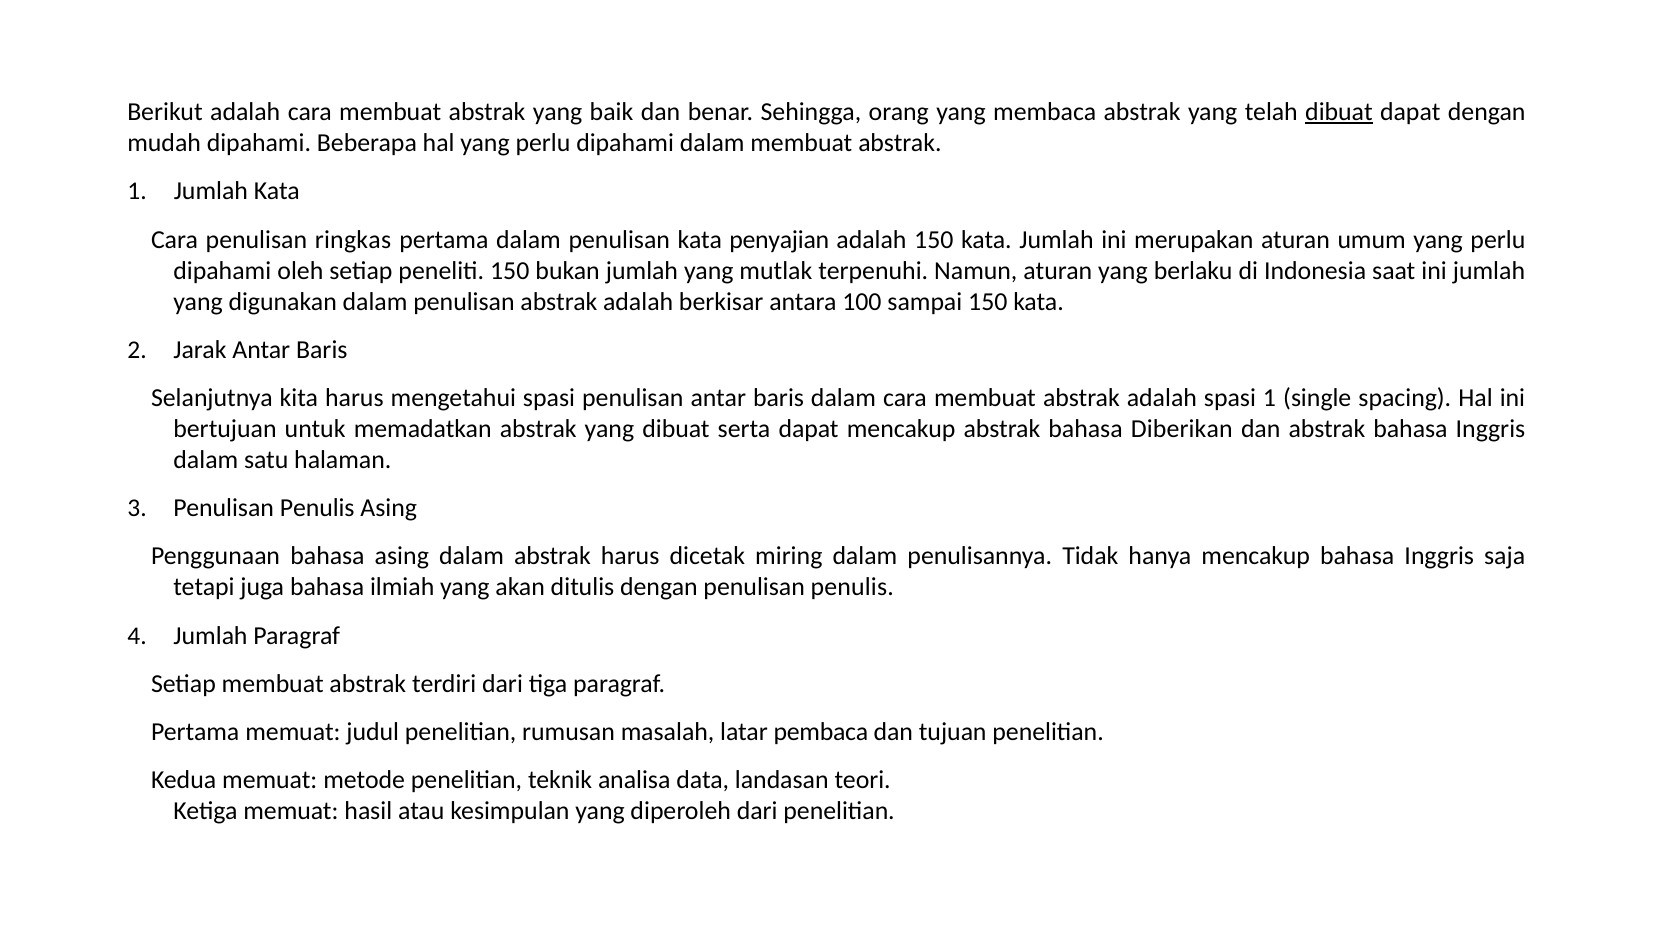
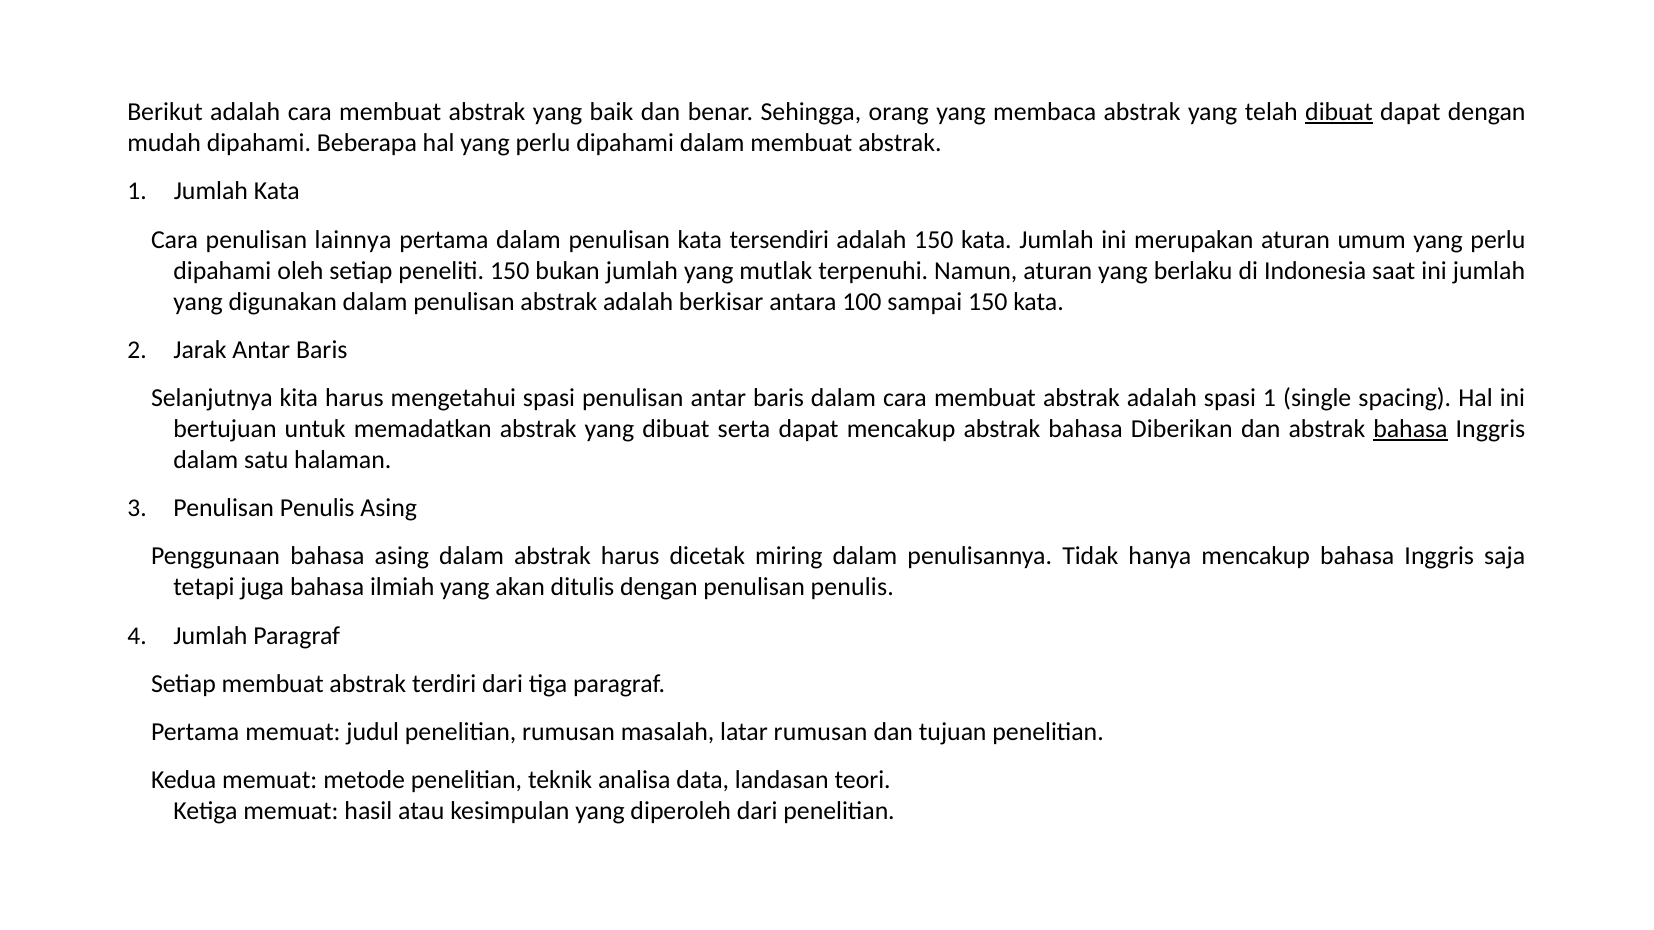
ringkas: ringkas -> lainnya (353, 240)
penyajian: penyajian -> tersendiri (779, 240)
bahasa underline: none -> present (1410, 429)
latar pembaca: pembaca -> rumusan (821, 732)
